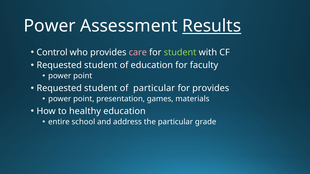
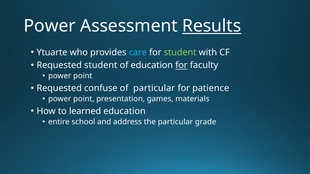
Control: Control -> Ytuarte (52, 52)
care colour: pink -> light blue (138, 52)
for underline: none -> present (181, 65)
student: student -> confuse (101, 88)
for provides: provides -> patience (211, 88)
healthy: healthy -> learned (85, 111)
